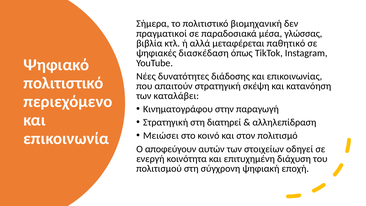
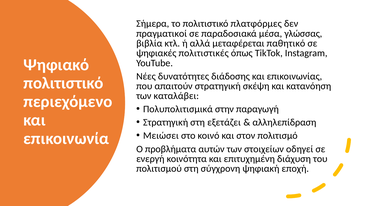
βιομηχανική: βιομηχανική -> πλατφόρμες (256, 24)
διασκέδαση: διασκέδαση -> πολιτιστικές (204, 53)
Κινηματογράφου: Κινηματογράφου -> Πολυπολιτισμικά (178, 109)
διατηρεί: διατηρεί -> εξετάζει (224, 122)
αποφεύγουν: αποφεύγουν -> προβλήματα (171, 149)
